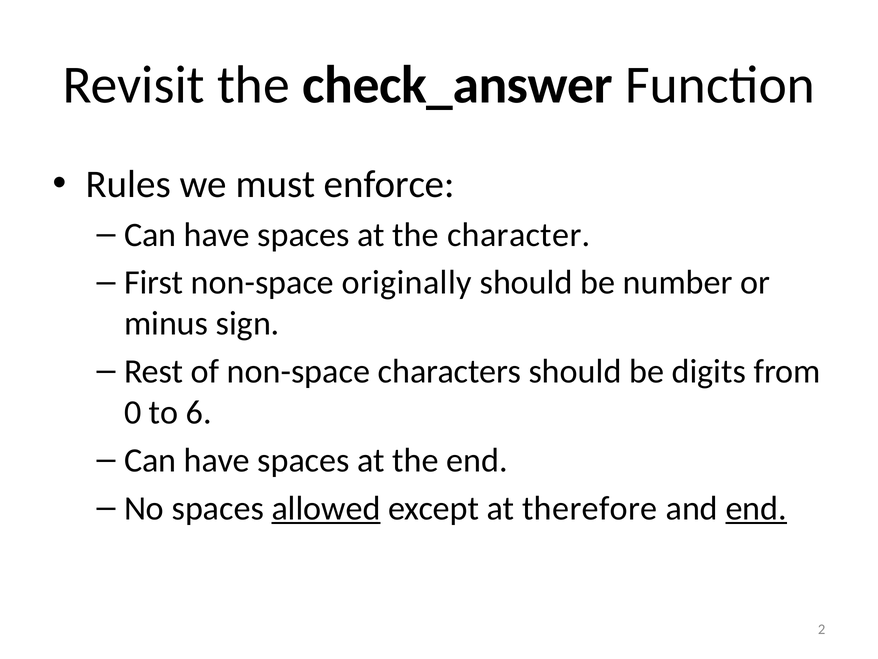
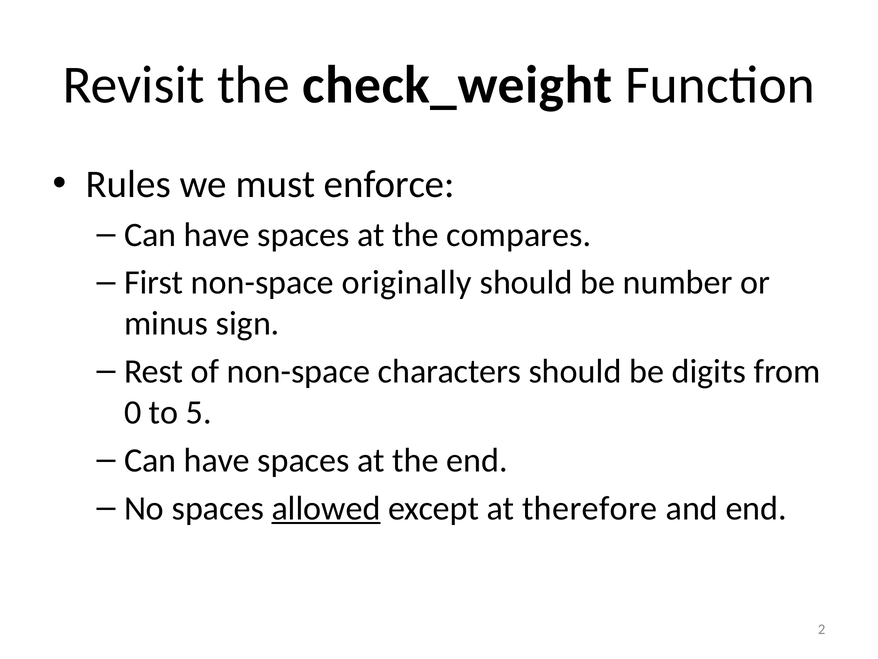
check_answer: check_answer -> check_weight (457, 85)
character: character -> compares (519, 235)
6: 6 -> 5 (199, 412)
end underline: present -> none (756, 508)
